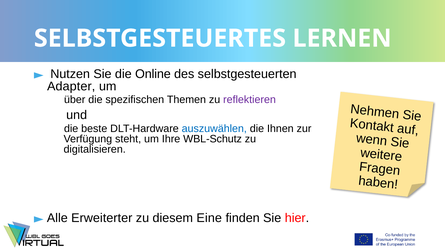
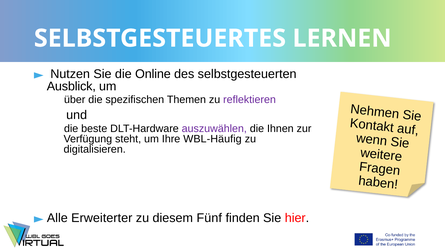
Adapter: Adapter -> Ausblick (71, 86)
auszuwählen colour: blue -> purple (214, 128)
WBL-Schutz: WBL-Schutz -> WBL-Häufig (212, 139)
Eine: Eine -> Fünf (209, 217)
